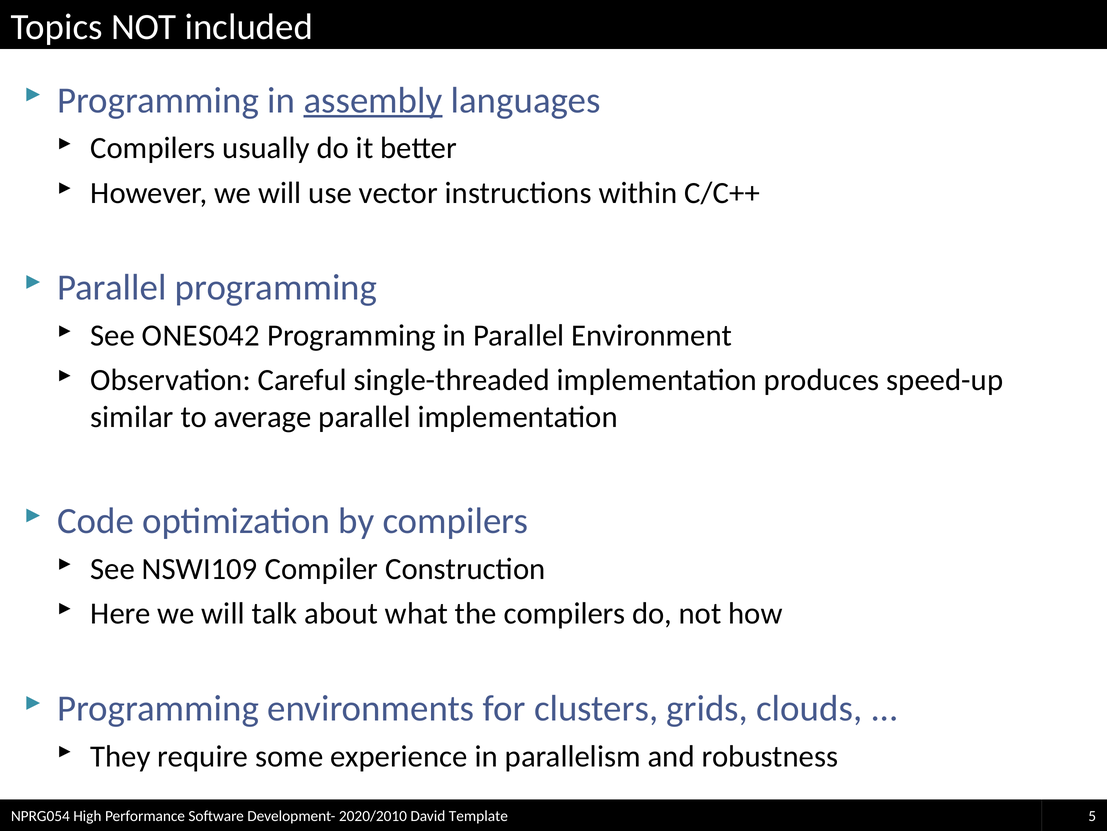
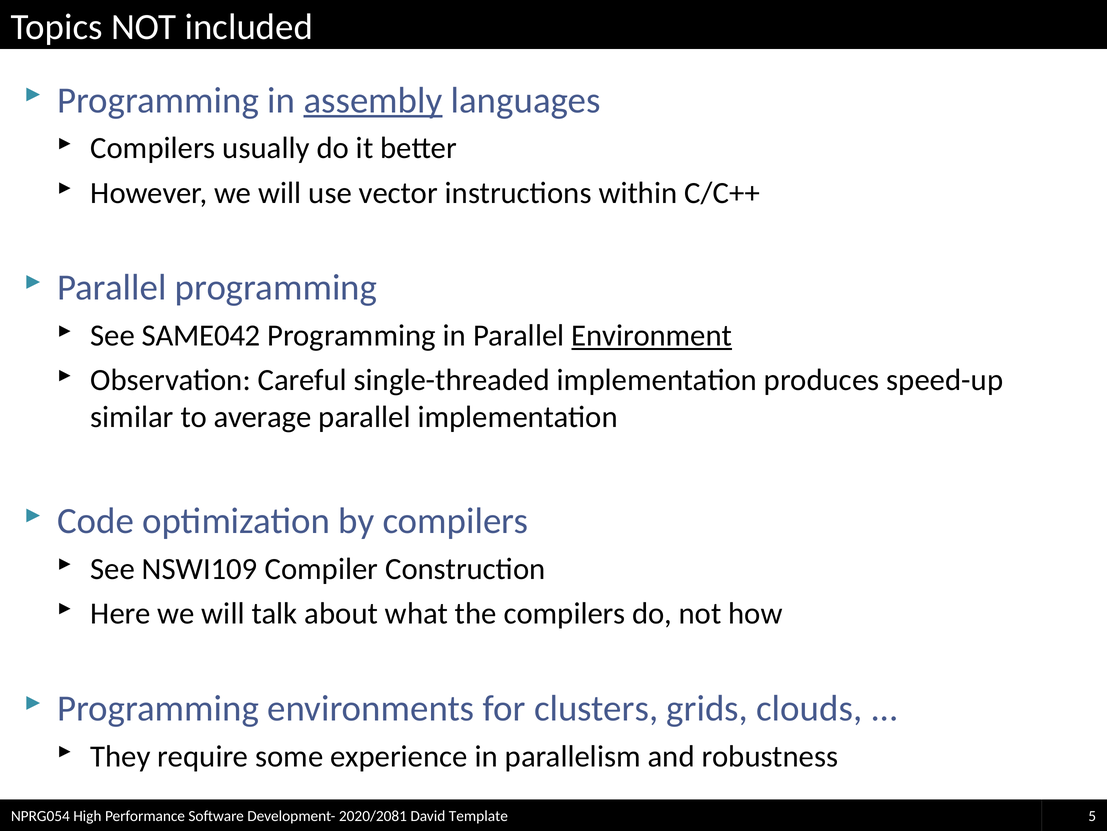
ONES042: ONES042 -> SAME042 (201, 335)
Environment underline: none -> present (652, 335)
2020/2010: 2020/2010 -> 2020/2081 (373, 815)
